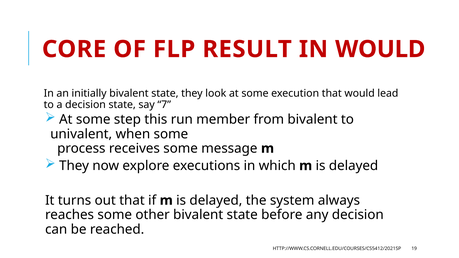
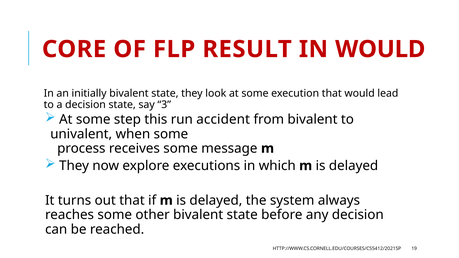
7: 7 -> 3 (164, 105)
member: member -> accident (223, 120)
